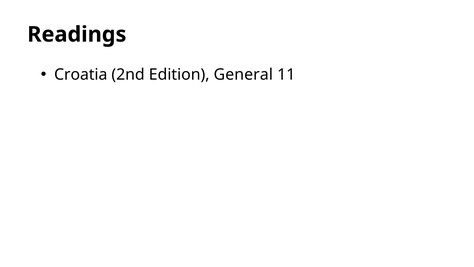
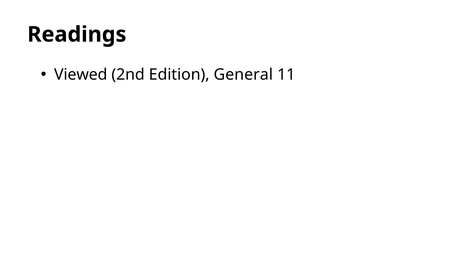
Croatia: Croatia -> Viewed (81, 75)
